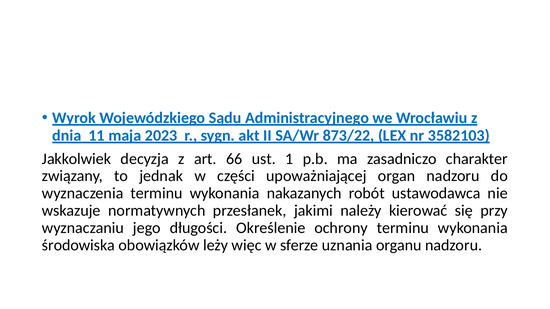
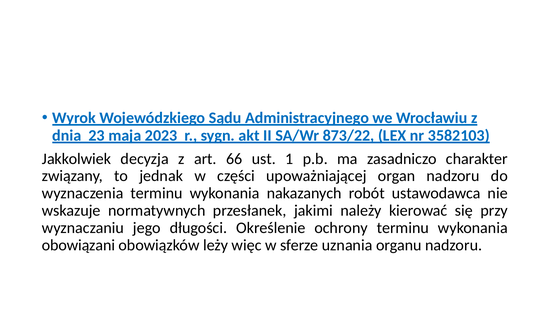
11: 11 -> 23 (97, 136)
środowiska: środowiska -> obowiązani (78, 245)
